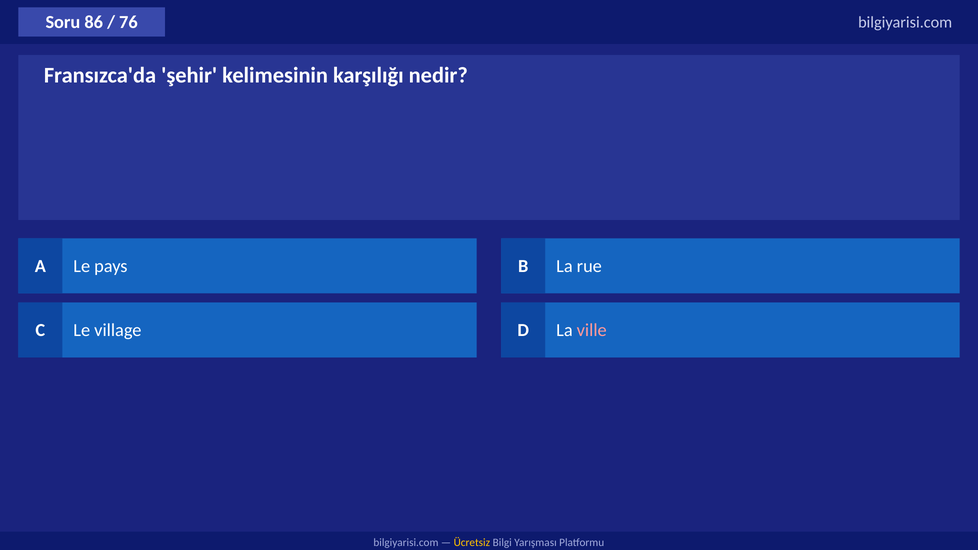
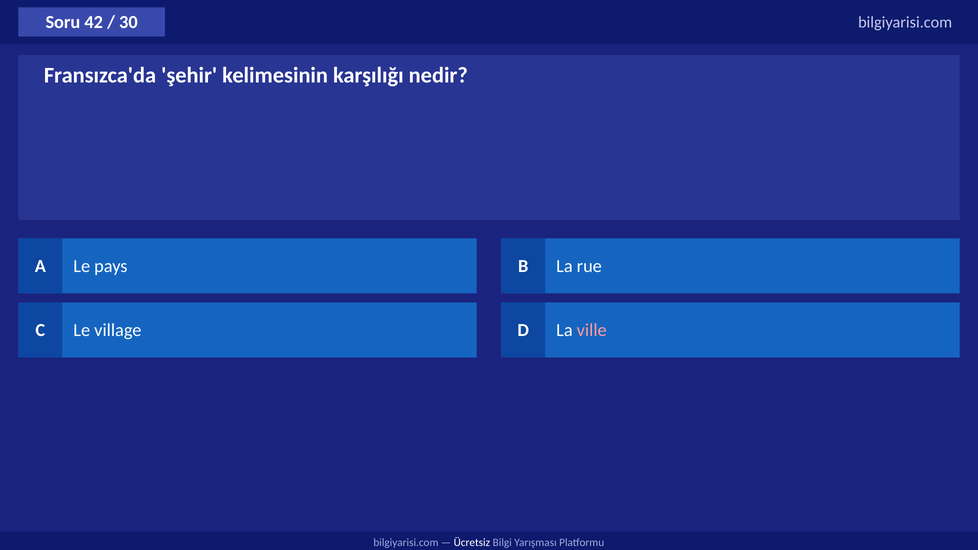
86: 86 -> 42 (94, 22)
76: 76 -> 30 (128, 22)
Ücretsiz colour: yellow -> white (472, 542)
